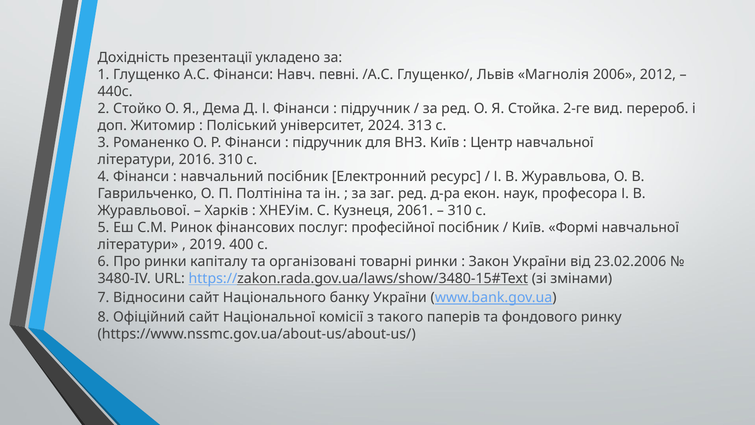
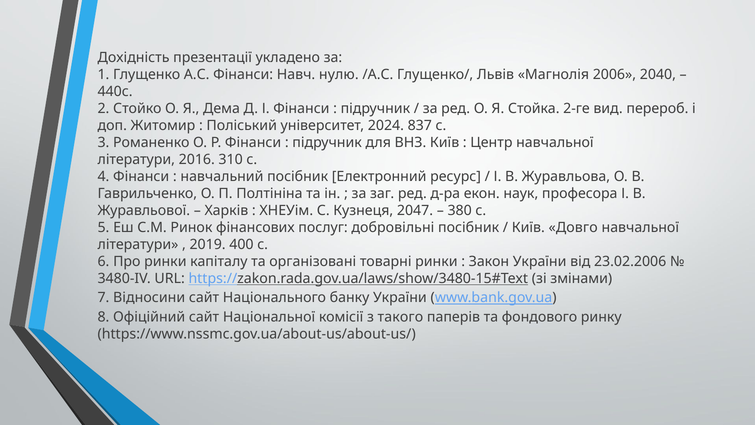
певні: певні -> нулю (339, 74)
2012: 2012 -> 2040 (658, 74)
313: 313 -> 837 (420, 125)
2061: 2061 -> 2047 (415, 210)
310: 310 -> 380 (460, 210)
професійної: професійної -> добровільні (393, 227)
Формі: Формі -> Довго (573, 227)
